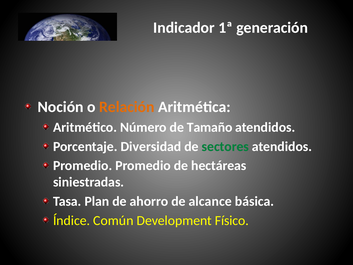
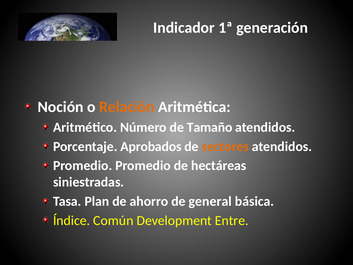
Diversidad: Diversidad -> Aprobados (151, 146)
sectores colour: green -> orange (225, 146)
alcance: alcance -> general (210, 201)
Físico: Físico -> Entre (232, 220)
